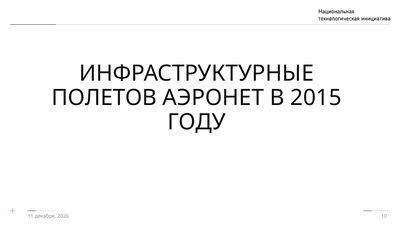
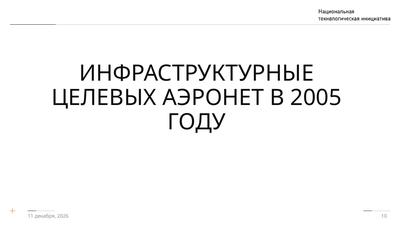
ПОЛЕТОВ: ПОЛЕТОВ -> ЦЕЛЕВЫХ (104, 98)
2015: 2015 -> 2005 (316, 98)
